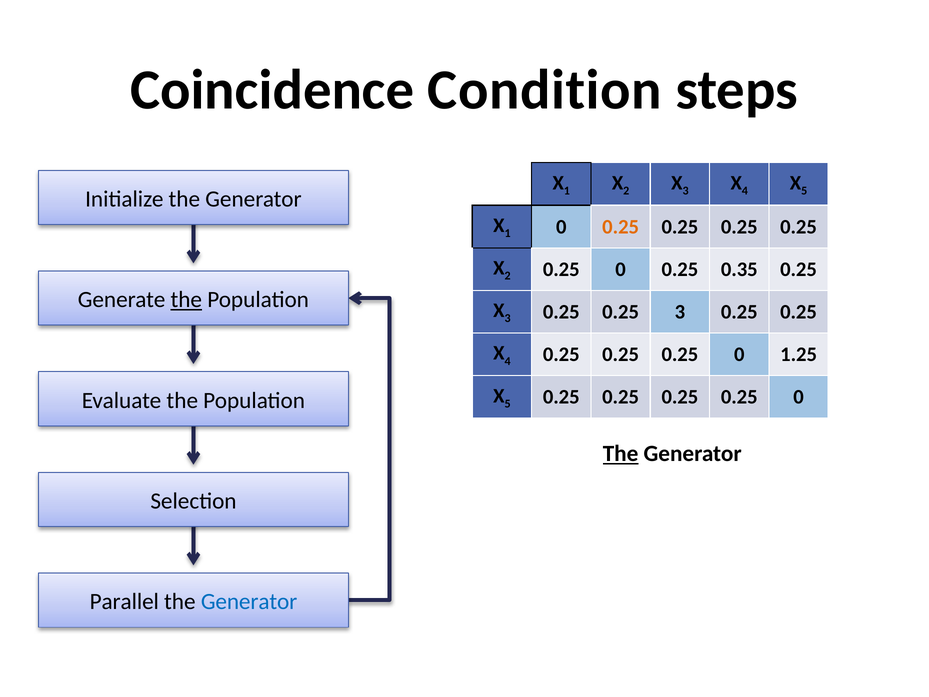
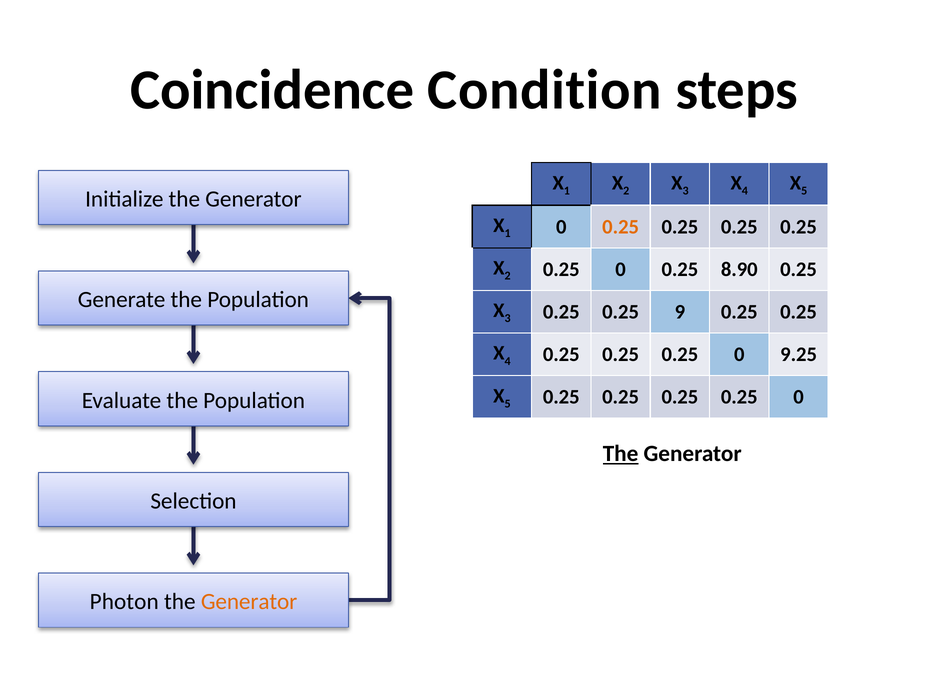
0.35: 0.35 -> 8.90 (739, 269)
the underline: present -> none (186, 300)
0.25 3: 3 -> 9 (680, 312)
1.25: 1.25 -> 9.25 (799, 354)
Parallel: Parallel -> Photon (124, 602)
Generator colour: blue -> orange (249, 602)
